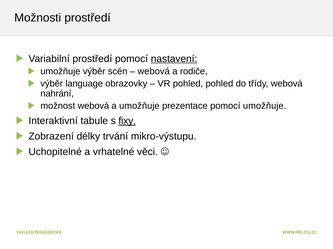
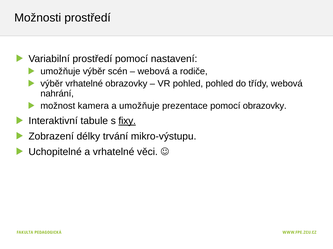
nastavení underline: present -> none (174, 59)
výběr language: language -> vrhatelné (84, 84)
možnost webová: webová -> kamera (93, 106)
pomocí umožňuje: umožňuje -> obrazovky (265, 106)
